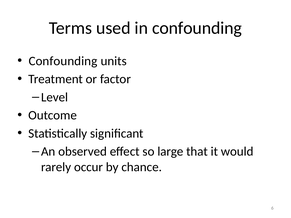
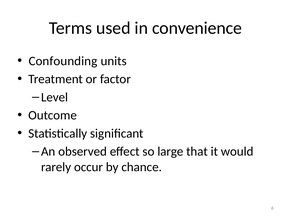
in confounding: confounding -> convenience (197, 28)
